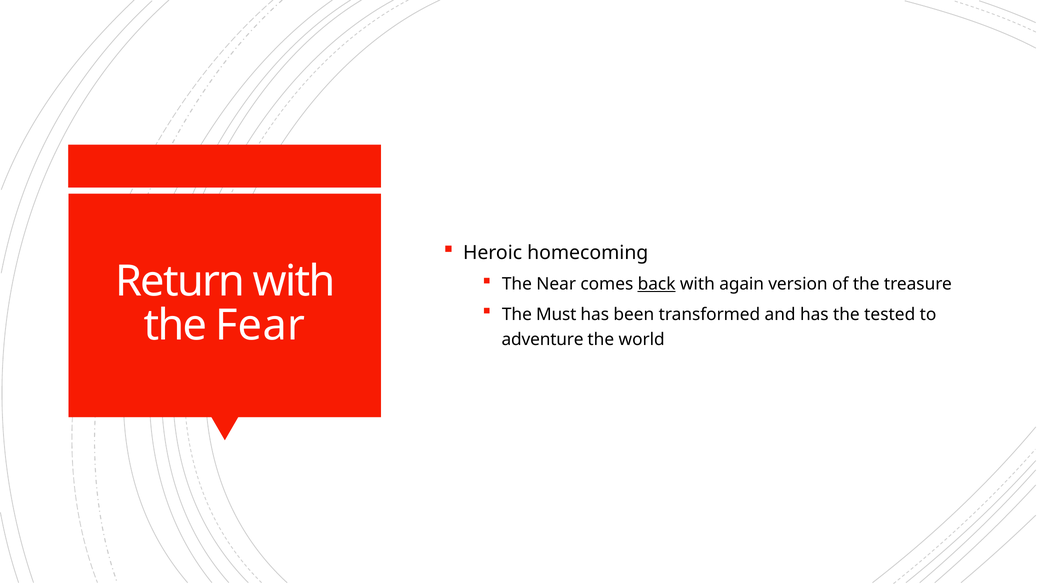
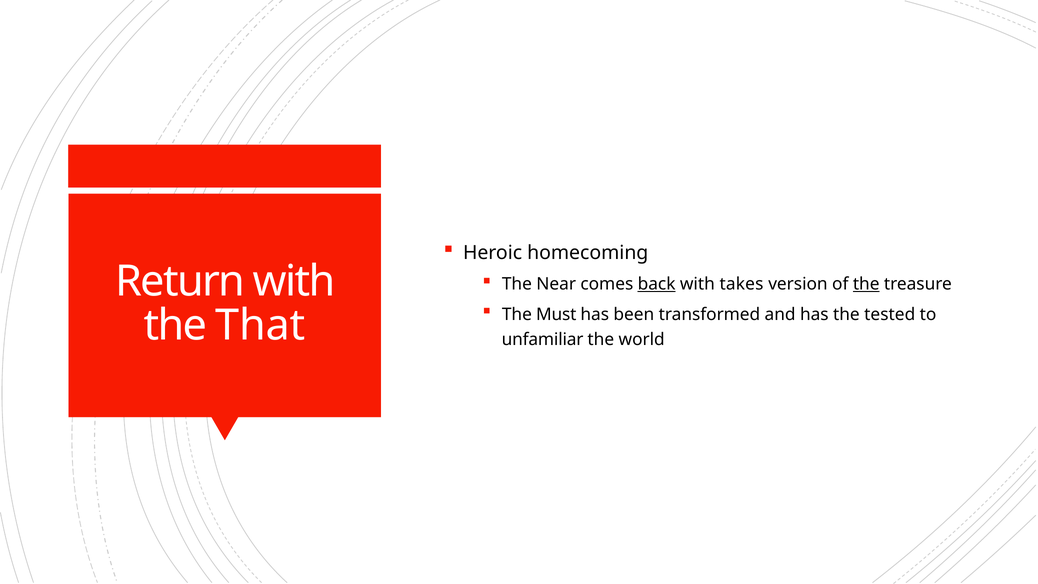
again: again -> takes (742, 284)
the underline: none -> present (866, 284)
Fear: Fear -> That (260, 326)
adventure: adventure -> unfamiliar (543, 339)
